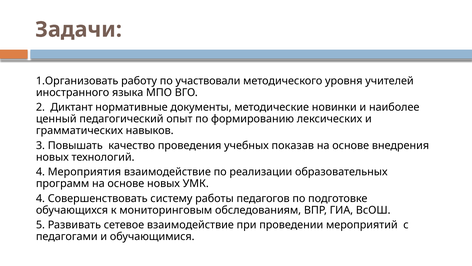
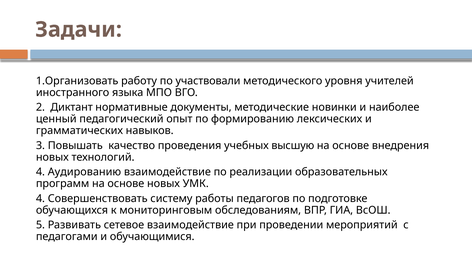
показав: показав -> высшую (293, 145)
Мероприятия: Мероприятия -> Аудированию (84, 172)
